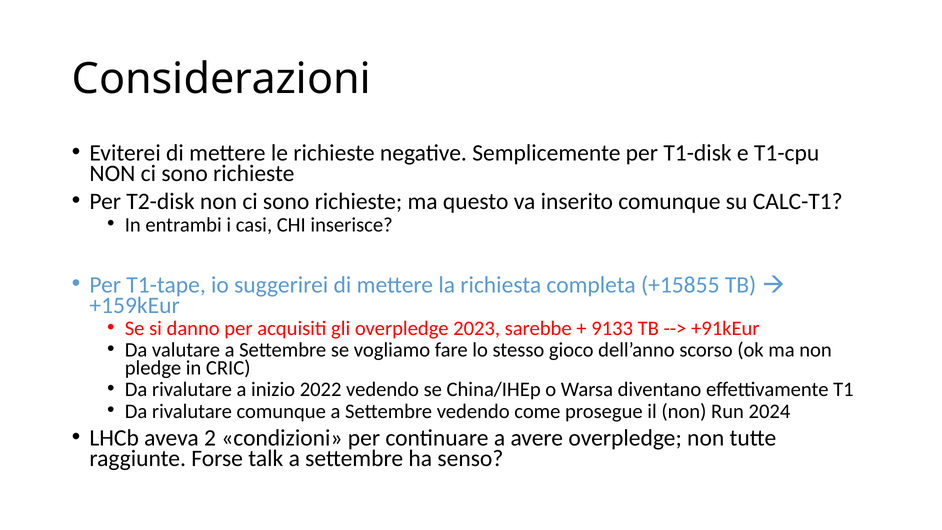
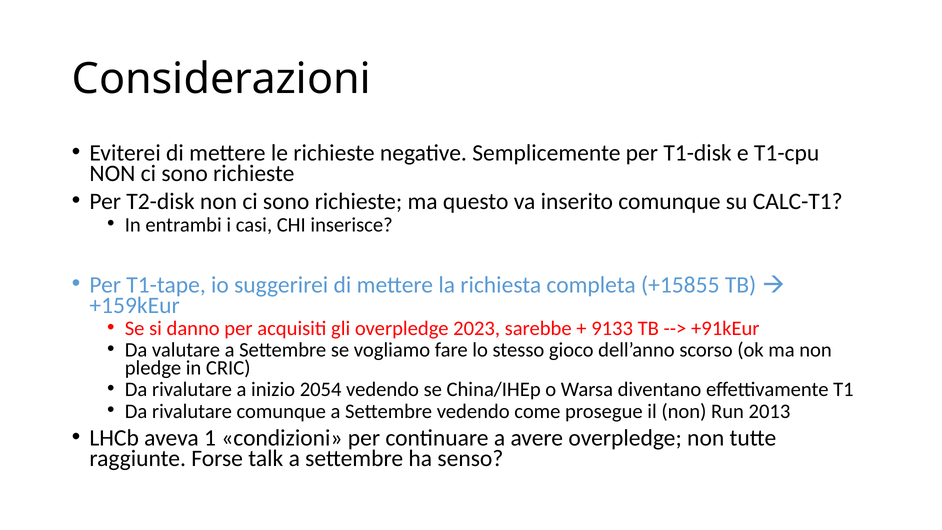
2022: 2022 -> 2054 (321, 390)
2024: 2024 -> 2013 (769, 411)
2: 2 -> 1 (210, 438)
